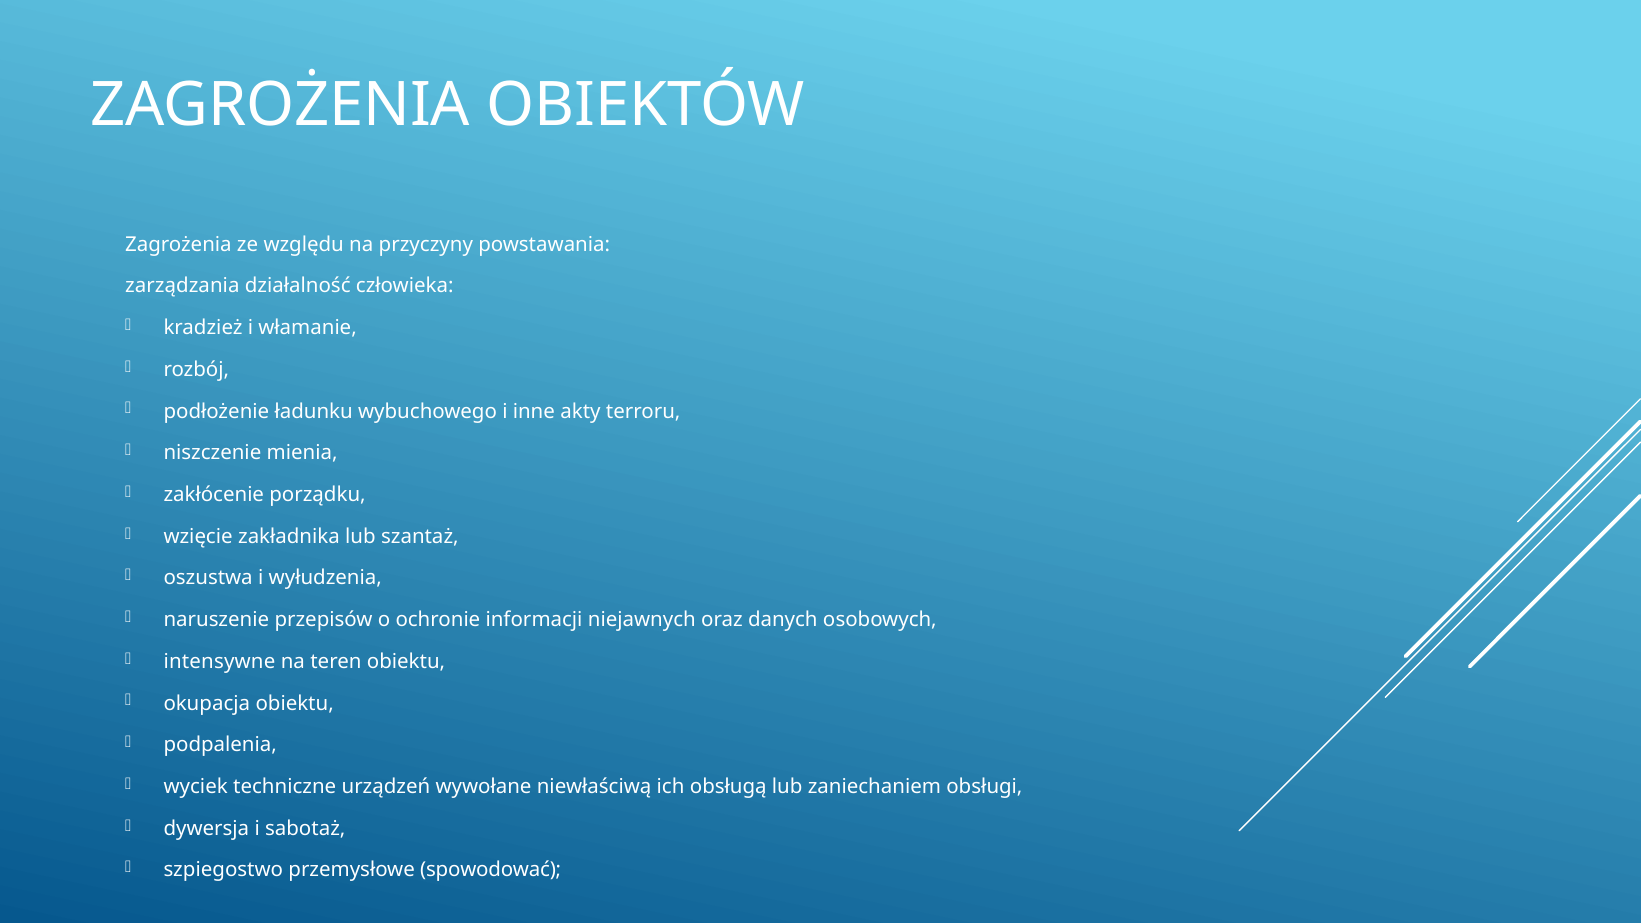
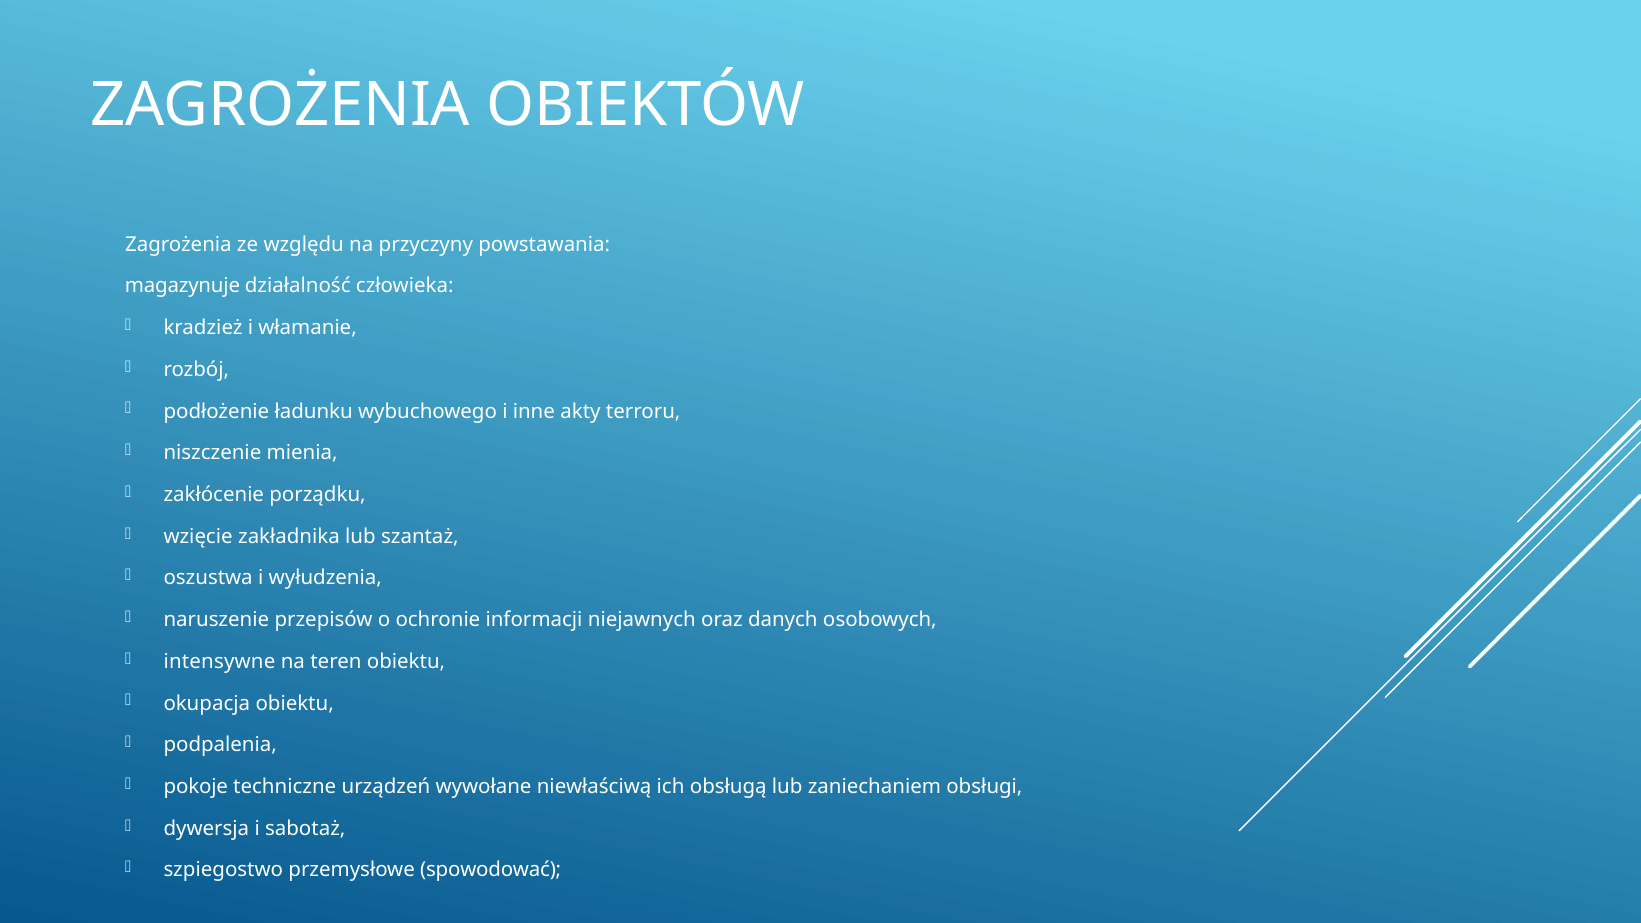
zarządzania: zarządzania -> magazynuje (182, 286)
wyciek: wyciek -> pokoje (196, 787)
